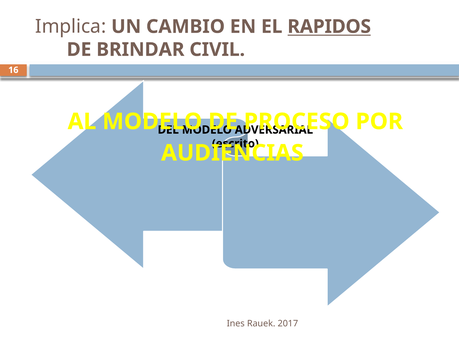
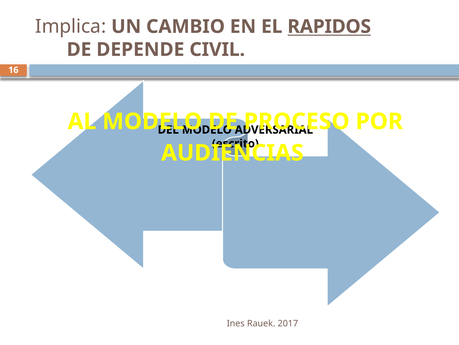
BRINDAR: BRINDAR -> DEPENDE (140, 49)
